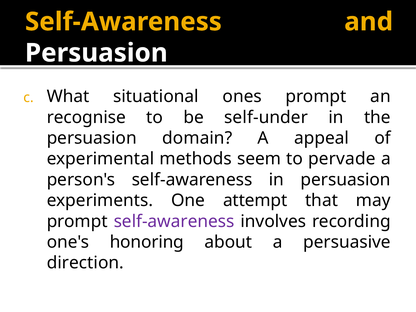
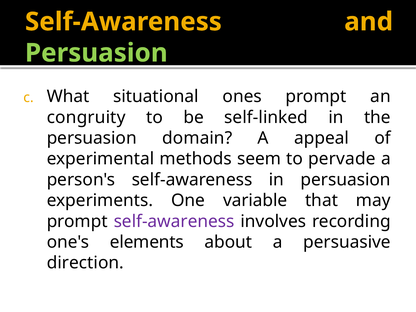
Persuasion colour: white -> light green (96, 53)
recognise: recognise -> congruity (86, 117)
self-under: self-under -> self-linked (266, 117)
attempt: attempt -> variable (255, 201)
honoring: honoring -> elements (147, 242)
